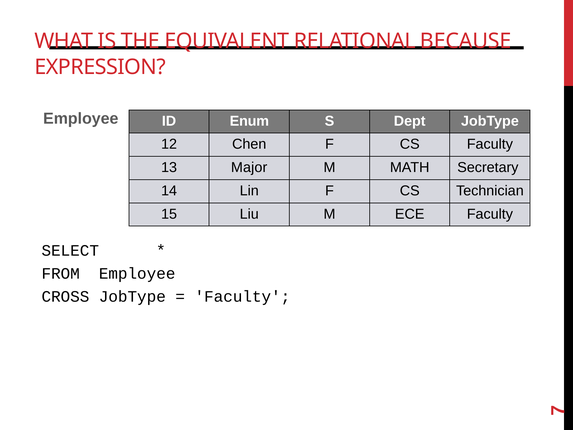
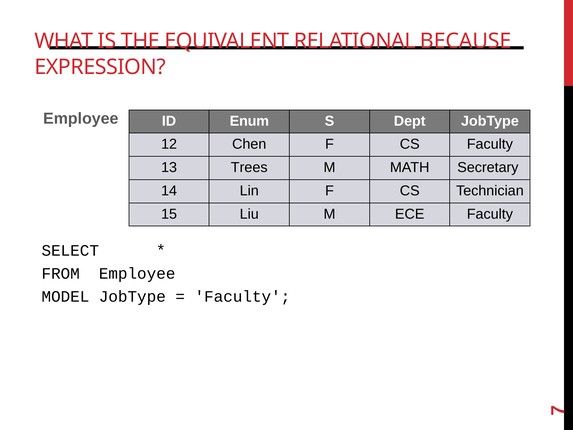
Major: Major -> Trees (249, 167)
CROSS: CROSS -> MODEL (65, 296)
